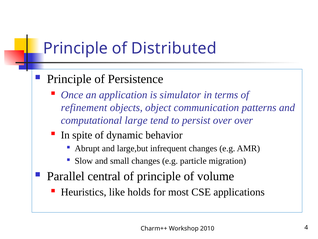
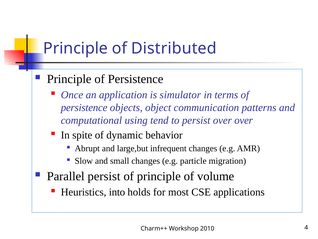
refinement: refinement -> persistence (84, 107)
large: large -> using (136, 120)
Parallel central: central -> persist (104, 176)
like: like -> into (117, 192)
